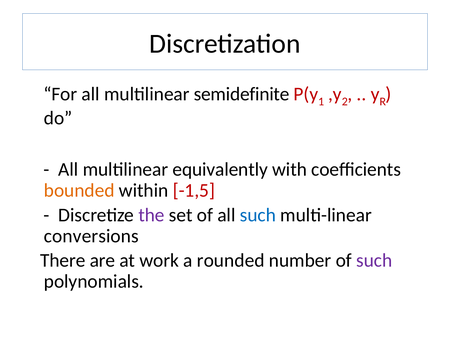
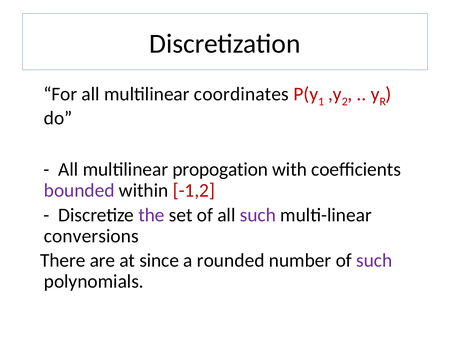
semidefinite: semidefinite -> coordinates (241, 94)
equivalently: equivalently -> propogation (220, 169)
bounded colour: orange -> purple (79, 190)
-1,5: -1,5 -> -1,2 (194, 190)
such colour: blue -> purple (258, 215)
work: work -> since (159, 260)
